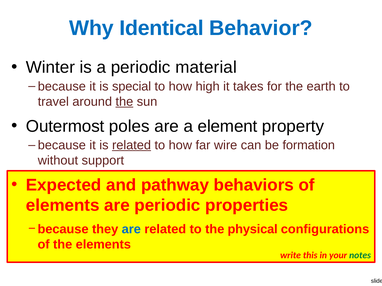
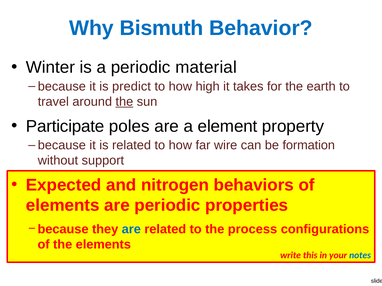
Identical: Identical -> Bismuth (162, 28)
special: special -> predict (131, 87)
Outermost: Outermost -> Participate (65, 126)
related underline: present -> none (132, 146)
pathway: pathway -> nitrogen (175, 185)
physical: physical -> process (253, 230)
notes colour: green -> blue (360, 256)
